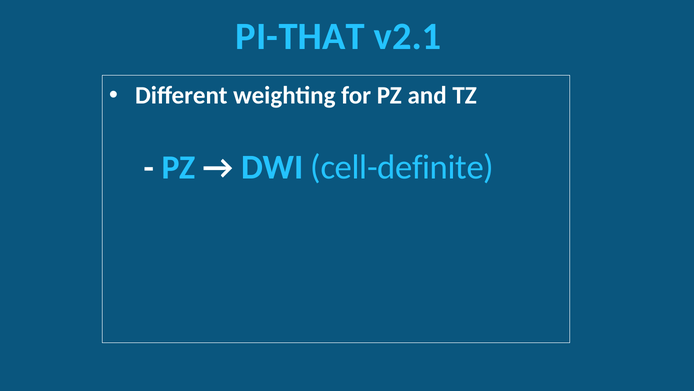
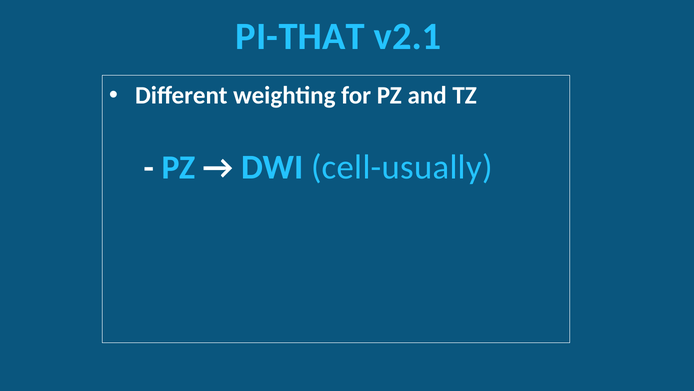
cell-definite: cell-definite -> cell-usually (402, 167)
